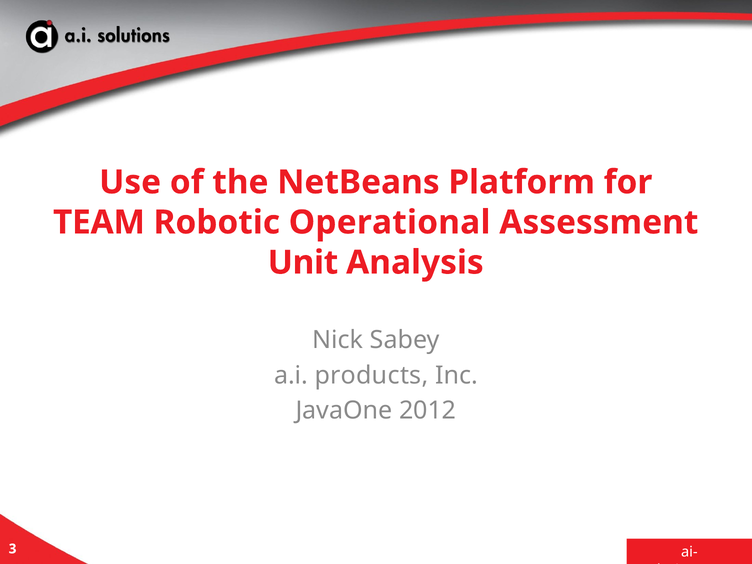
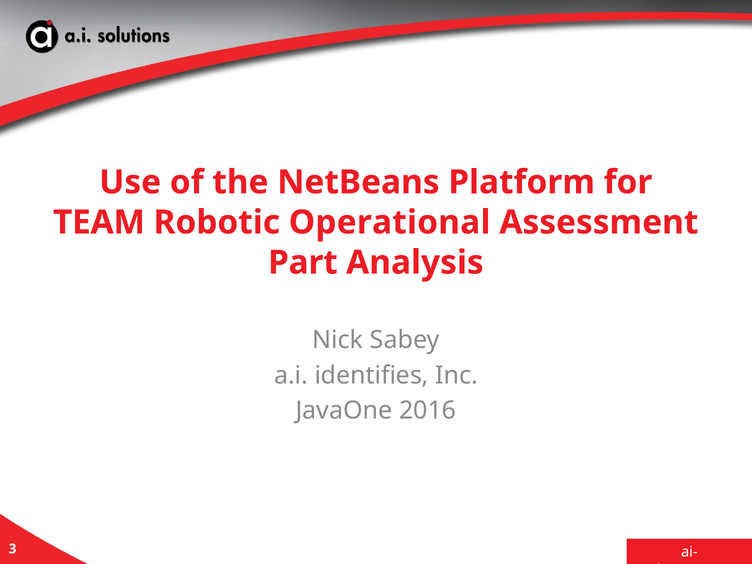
Unit: Unit -> Part (303, 263)
products: products -> identifies (372, 375)
2012: 2012 -> 2016 (428, 410)
